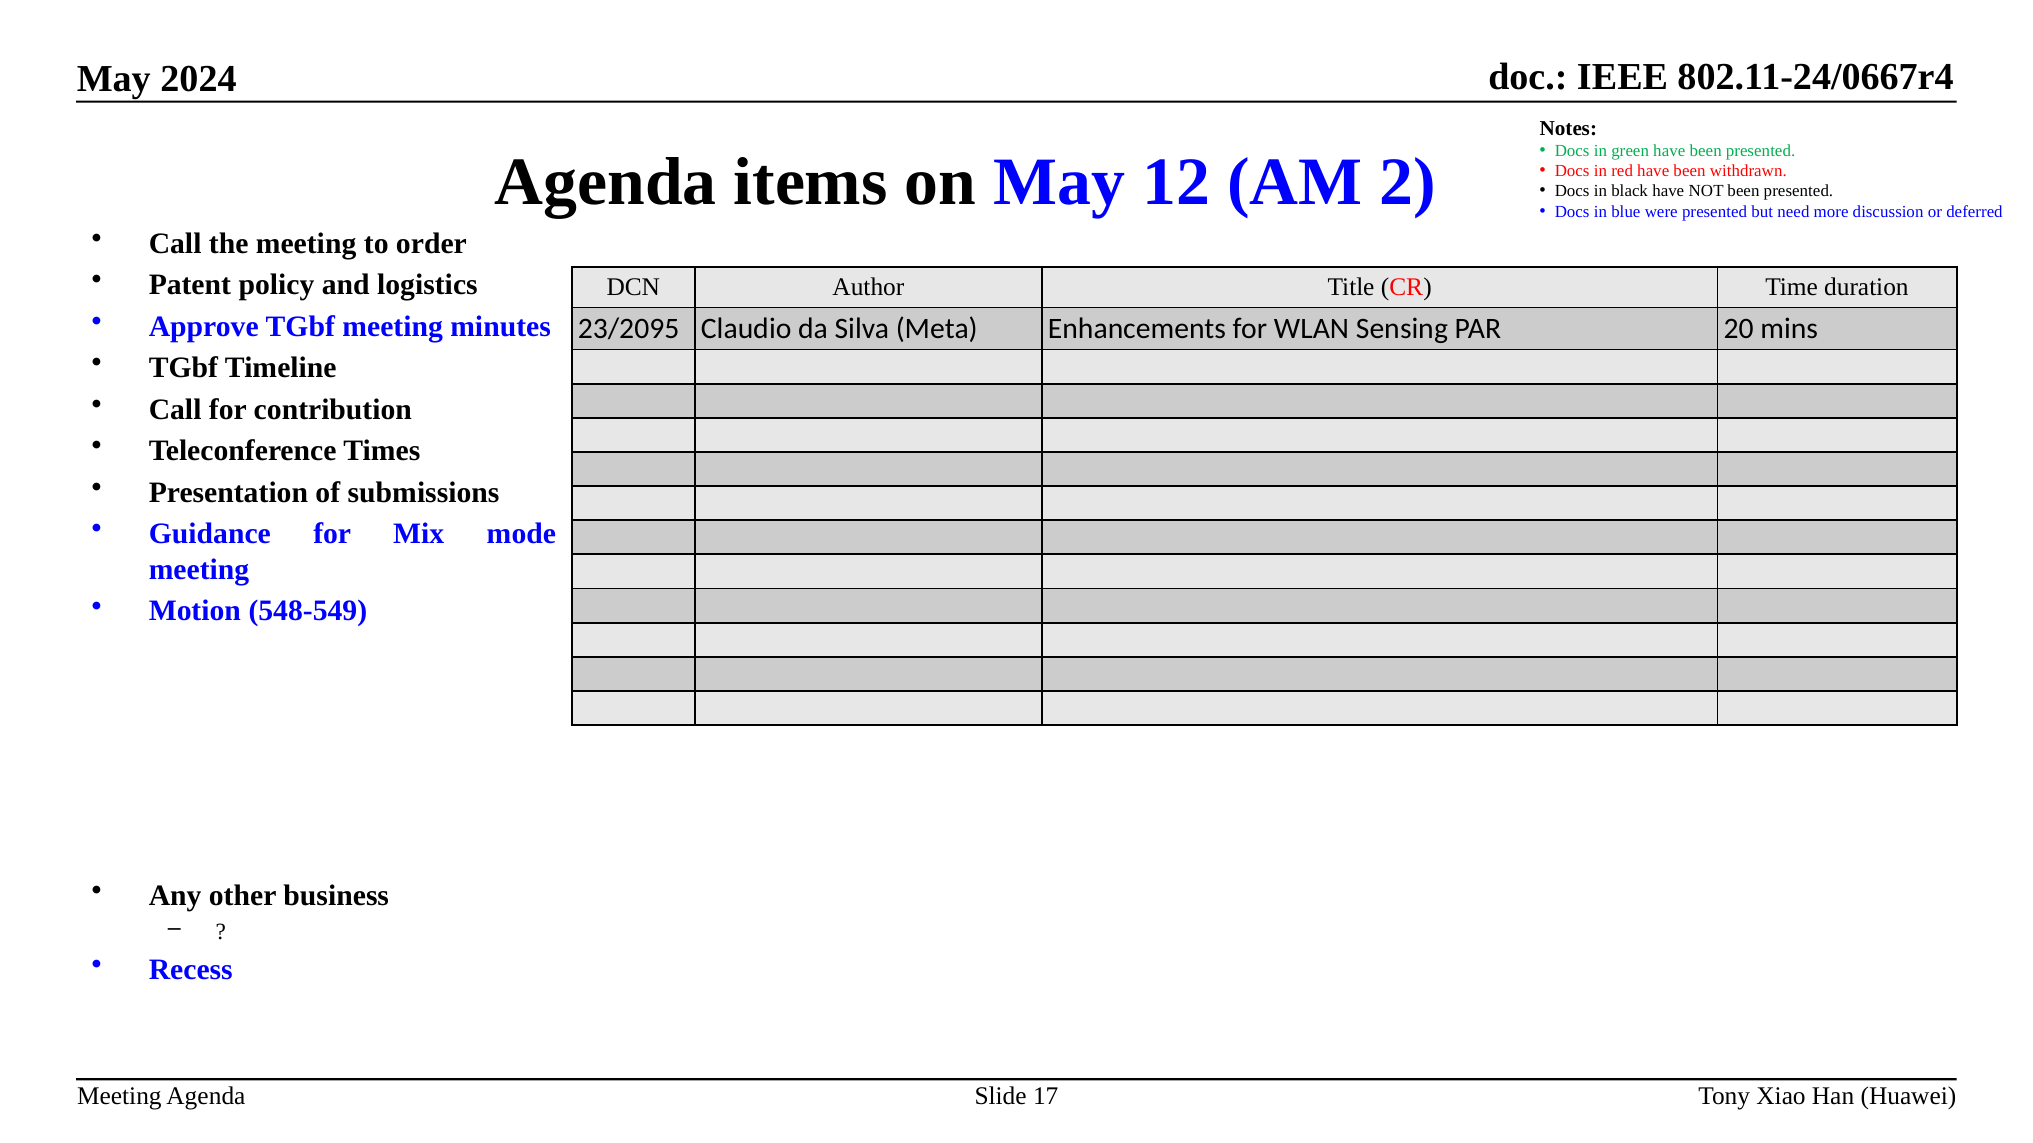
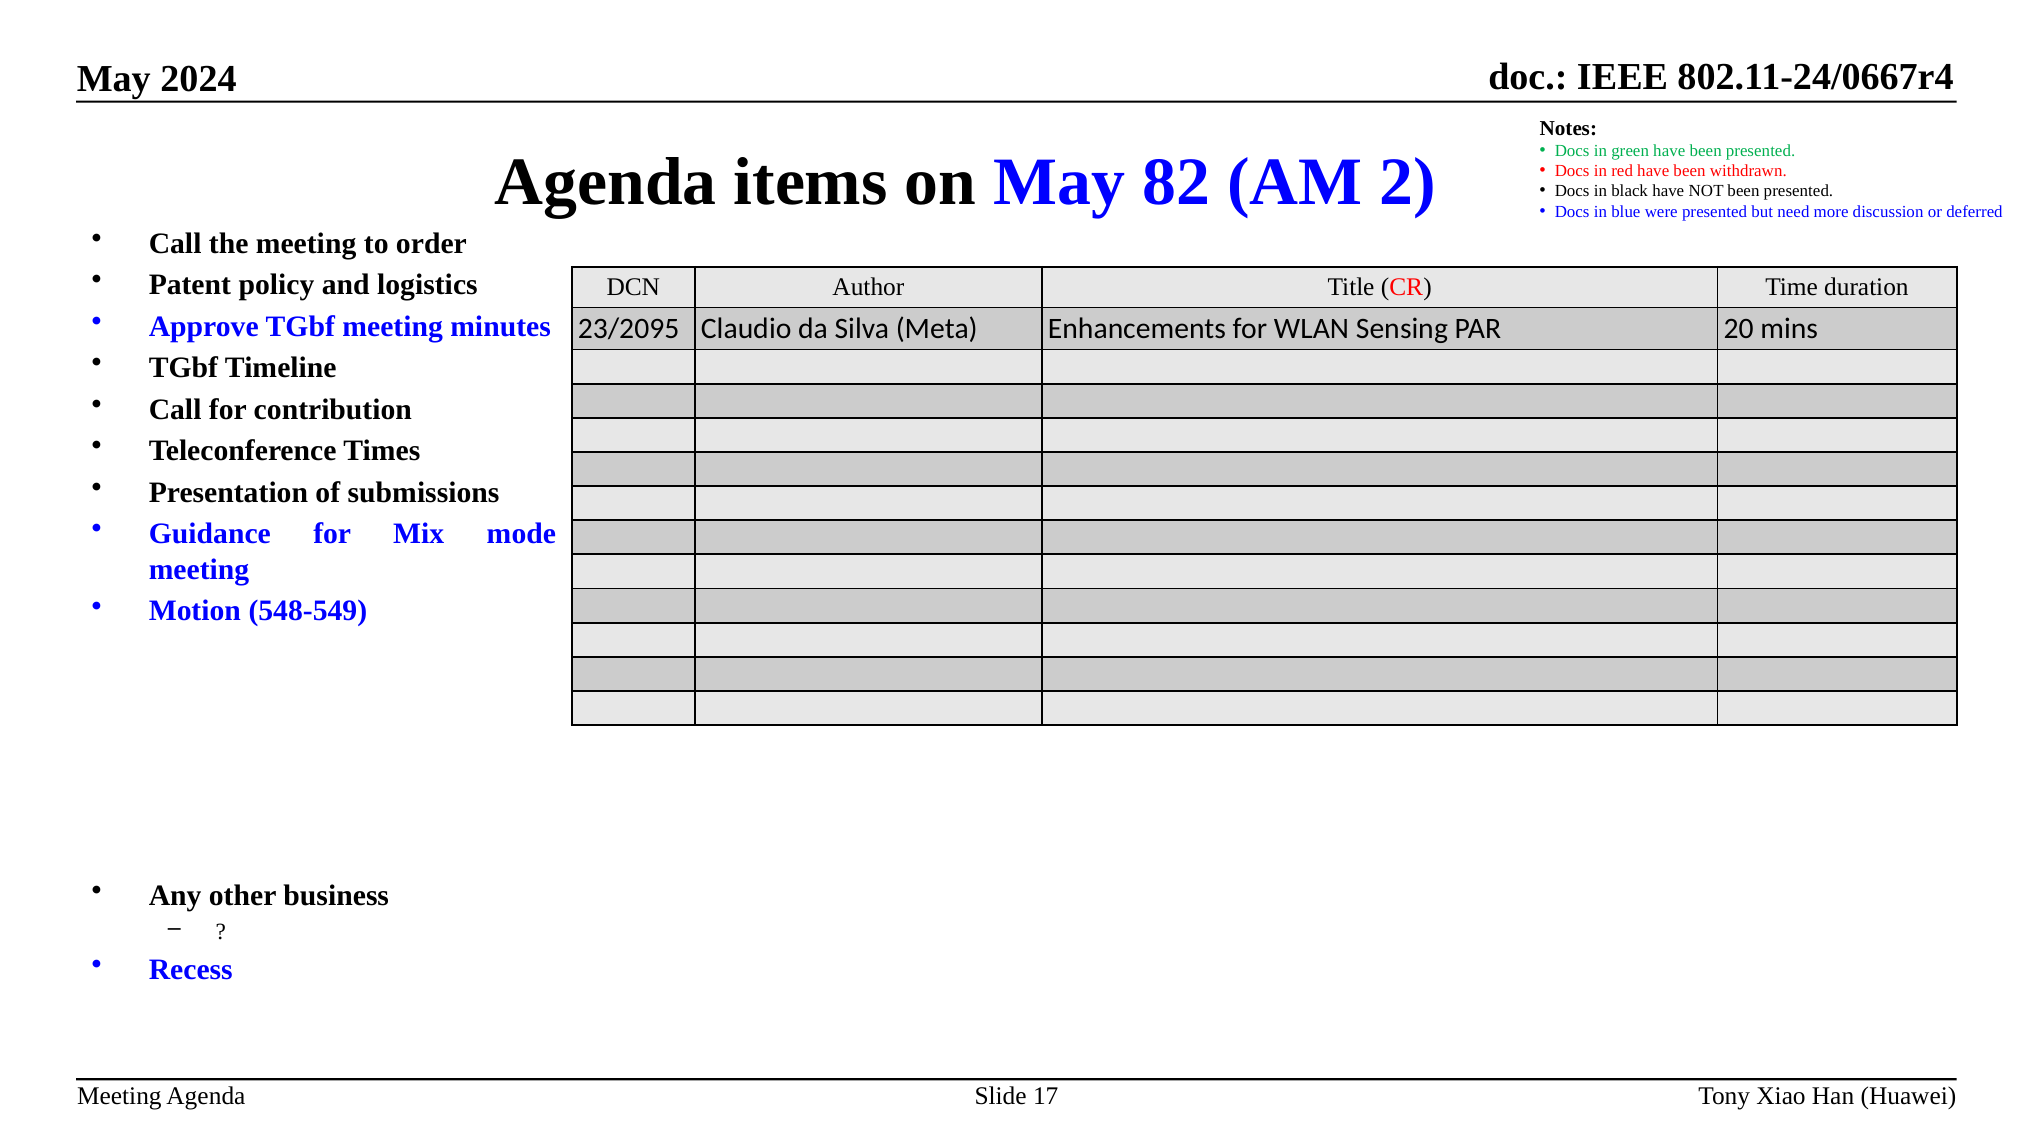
12: 12 -> 82 (1176, 183)
